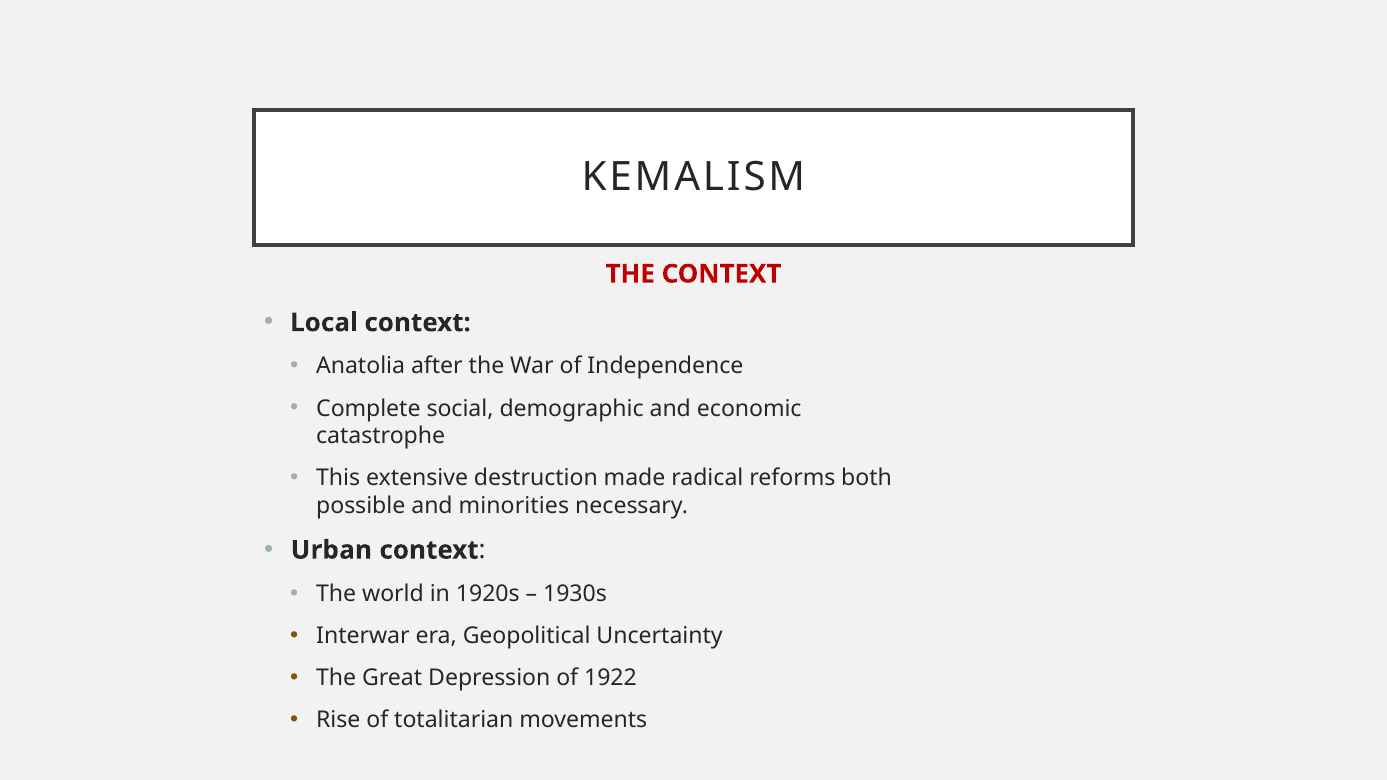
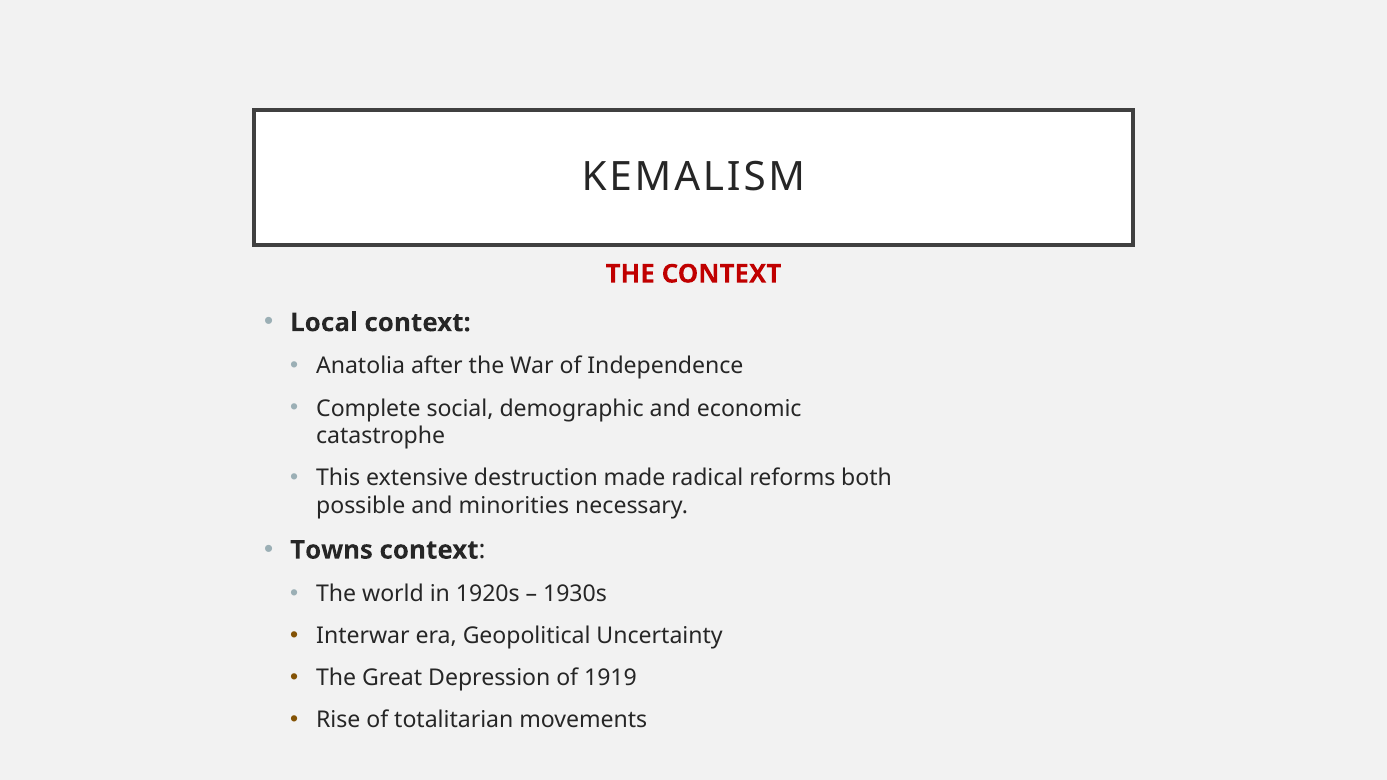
Urban: Urban -> Towns (332, 550)
1922: 1922 -> 1919 (610, 678)
